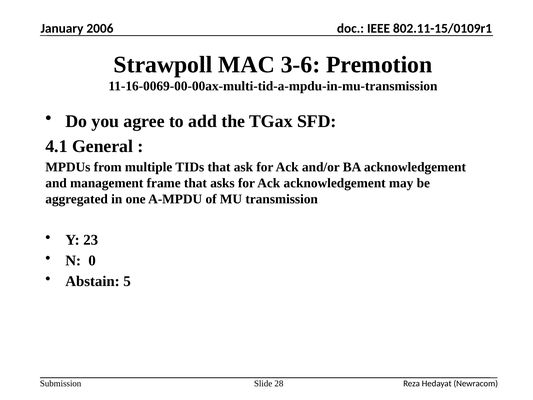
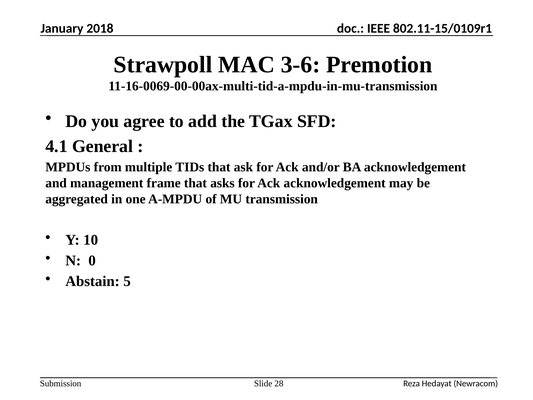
2006: 2006 -> 2018 (100, 28)
23: 23 -> 10 (91, 240)
